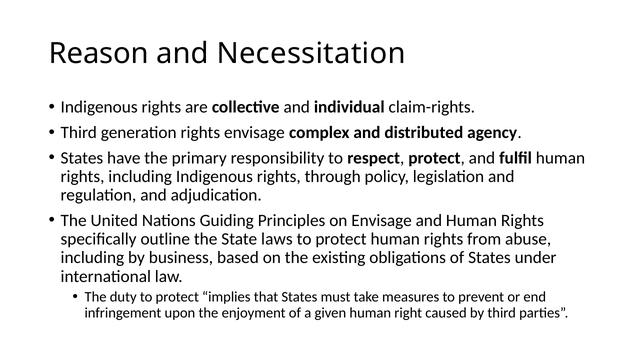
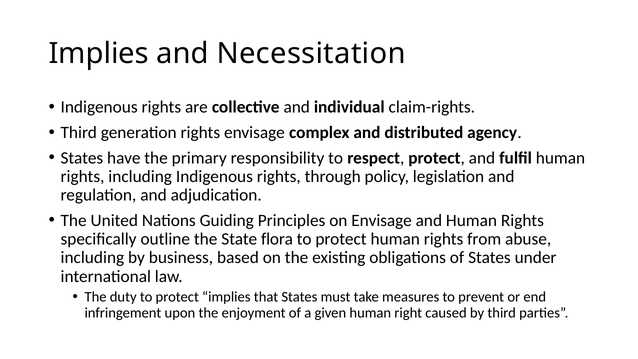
Reason: Reason -> Implies (99, 54)
laws: laws -> flora (277, 239)
